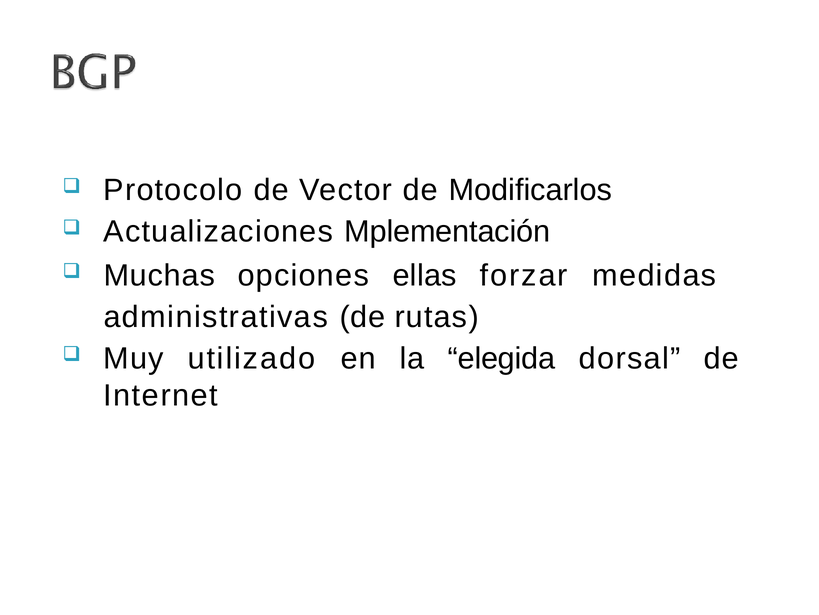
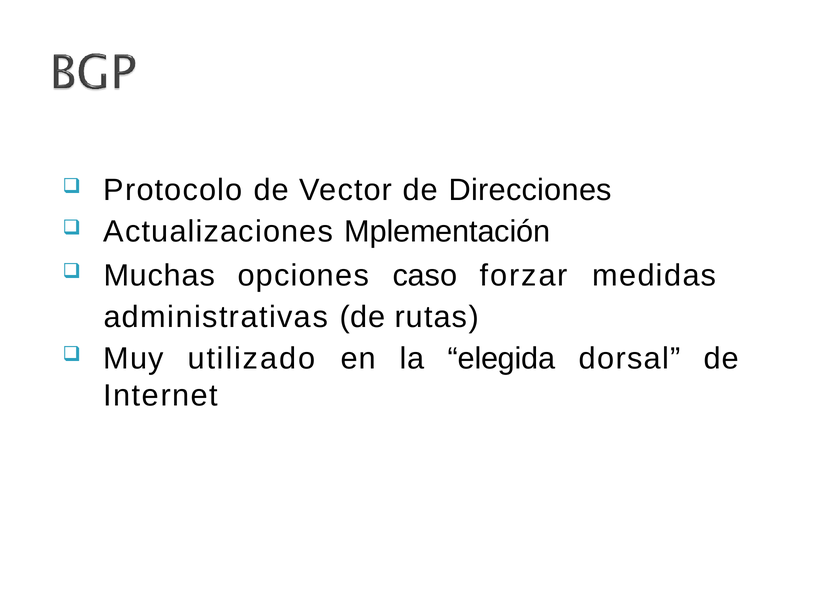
Modificarlos: Modificarlos -> Direcciones (530, 190)
ellas: ellas -> caso (425, 275)
